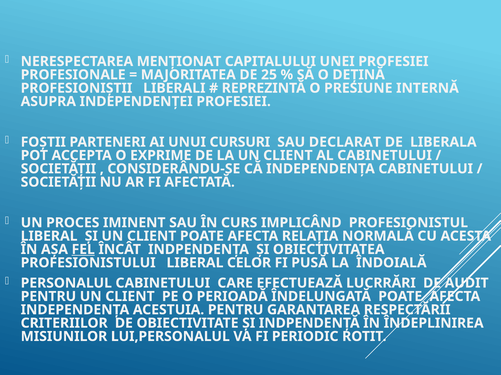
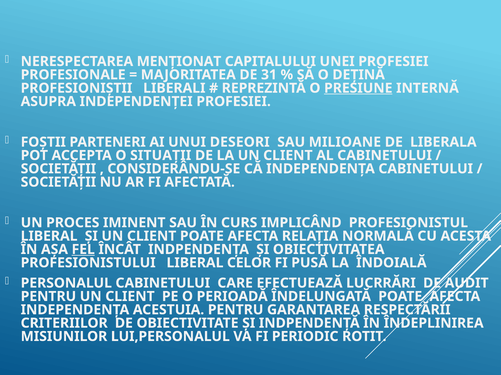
25: 25 -> 31 (269, 75)
PRESIUNE underline: none -> present (358, 88)
CURSURI: CURSURI -> DESEORI (240, 142)
DECLARAT: DECLARAT -> MILIOANE (345, 142)
EXPRIME: EXPRIME -> SITUAŢII (161, 156)
